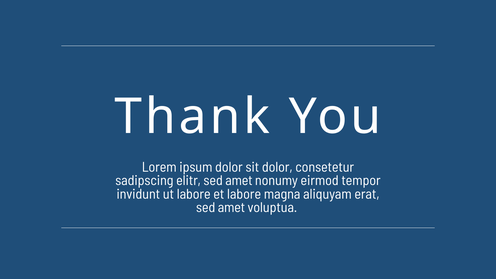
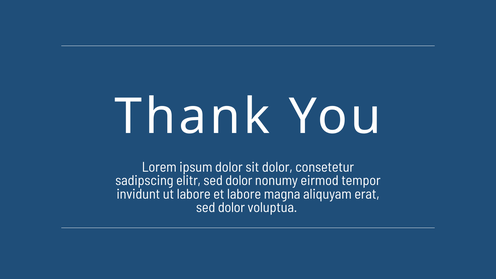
elitr sed amet: amet -> dolor (239, 181)
amet: amet -> dolor (231, 207)
